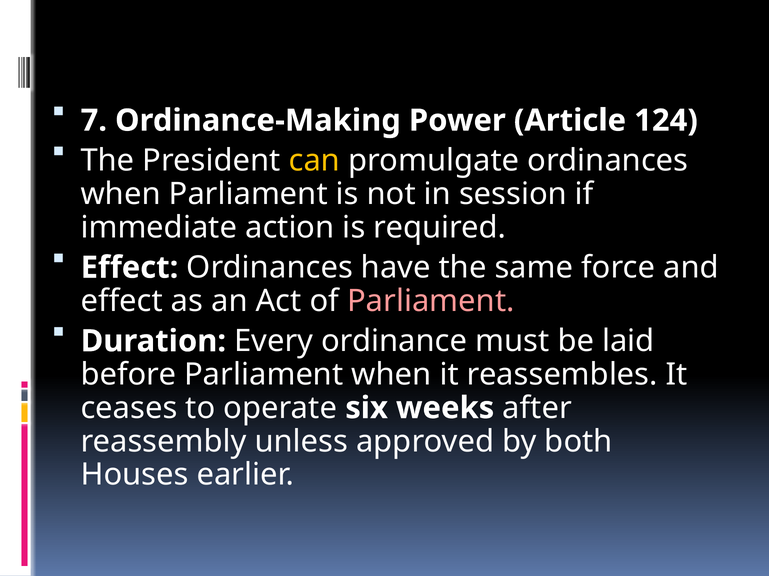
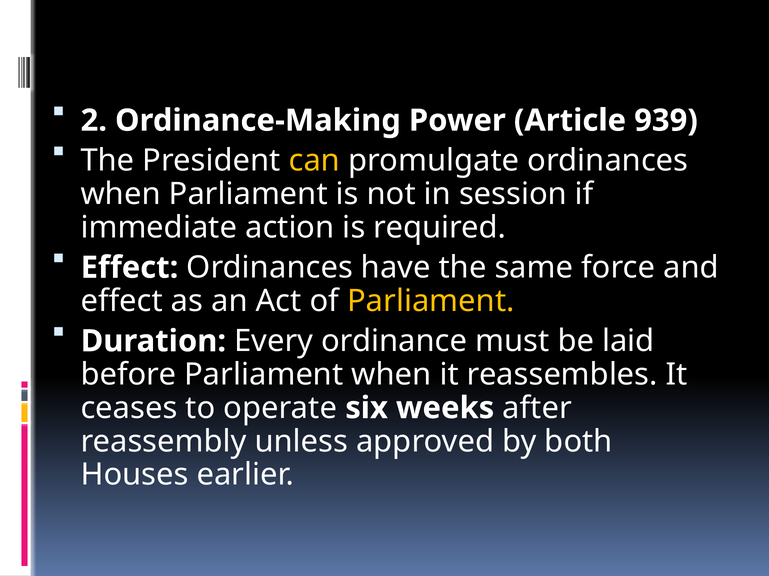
7: 7 -> 2 (94, 121)
124: 124 -> 939 (666, 121)
Parliament colour: pink -> yellow (431, 301)
